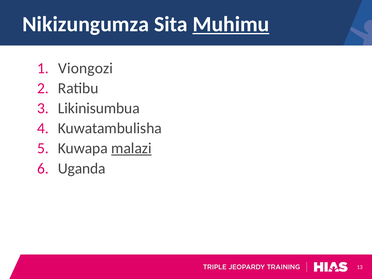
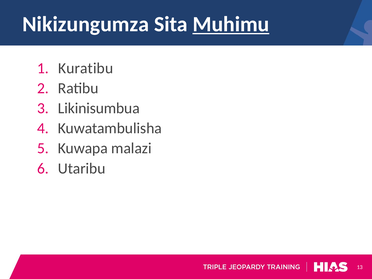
Viongozi: Viongozi -> Kuratibu (86, 68)
malazi underline: present -> none (131, 148)
Uganda: Uganda -> Utaribu (82, 168)
